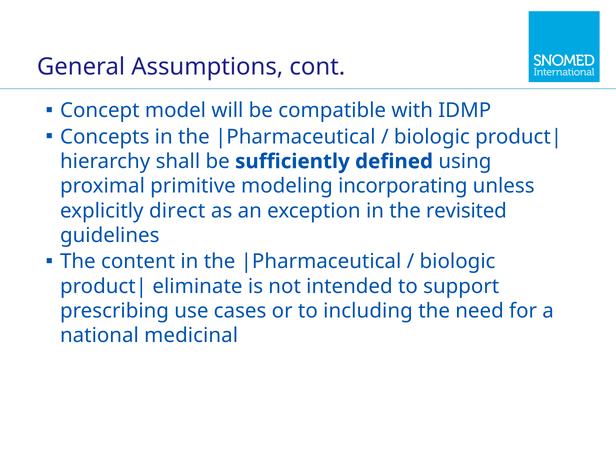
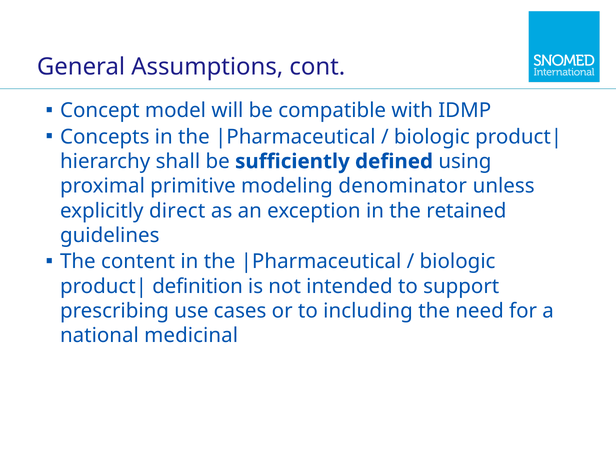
incorporating: incorporating -> denominator (403, 186)
revisited: revisited -> retained (466, 211)
eliminate: eliminate -> definition (198, 286)
